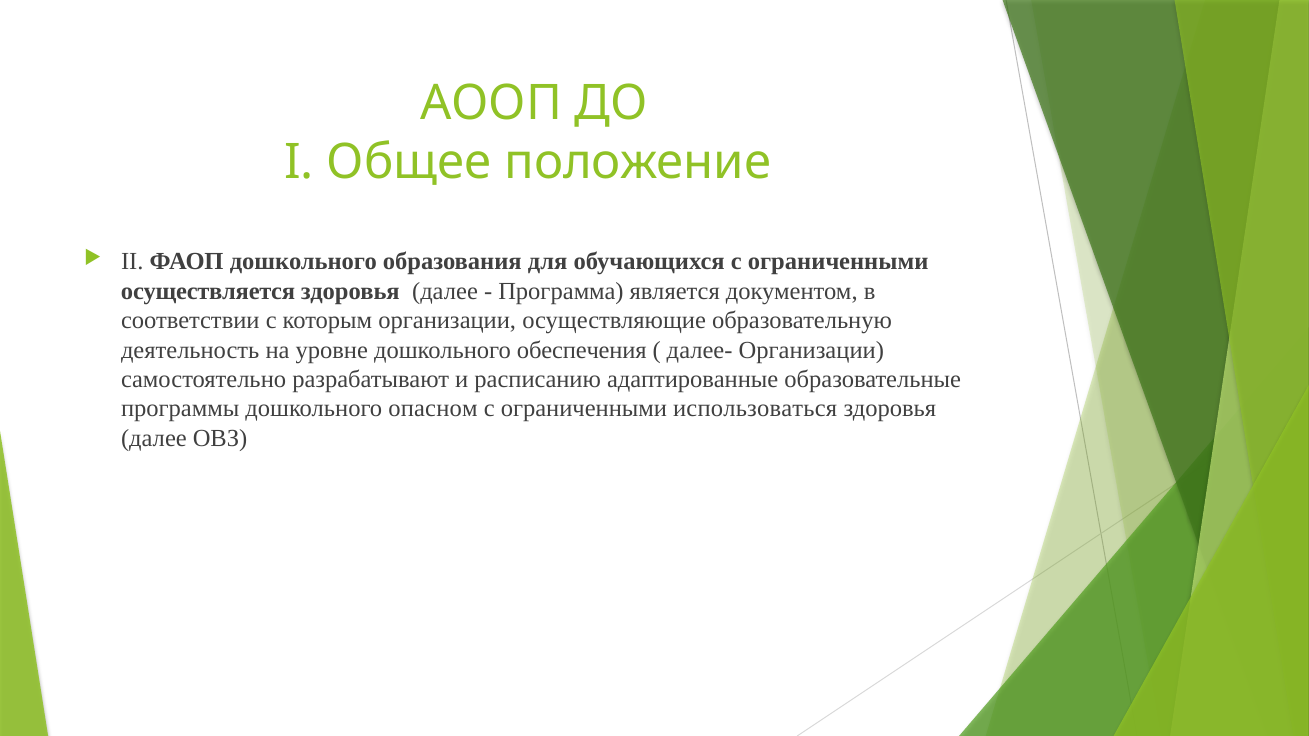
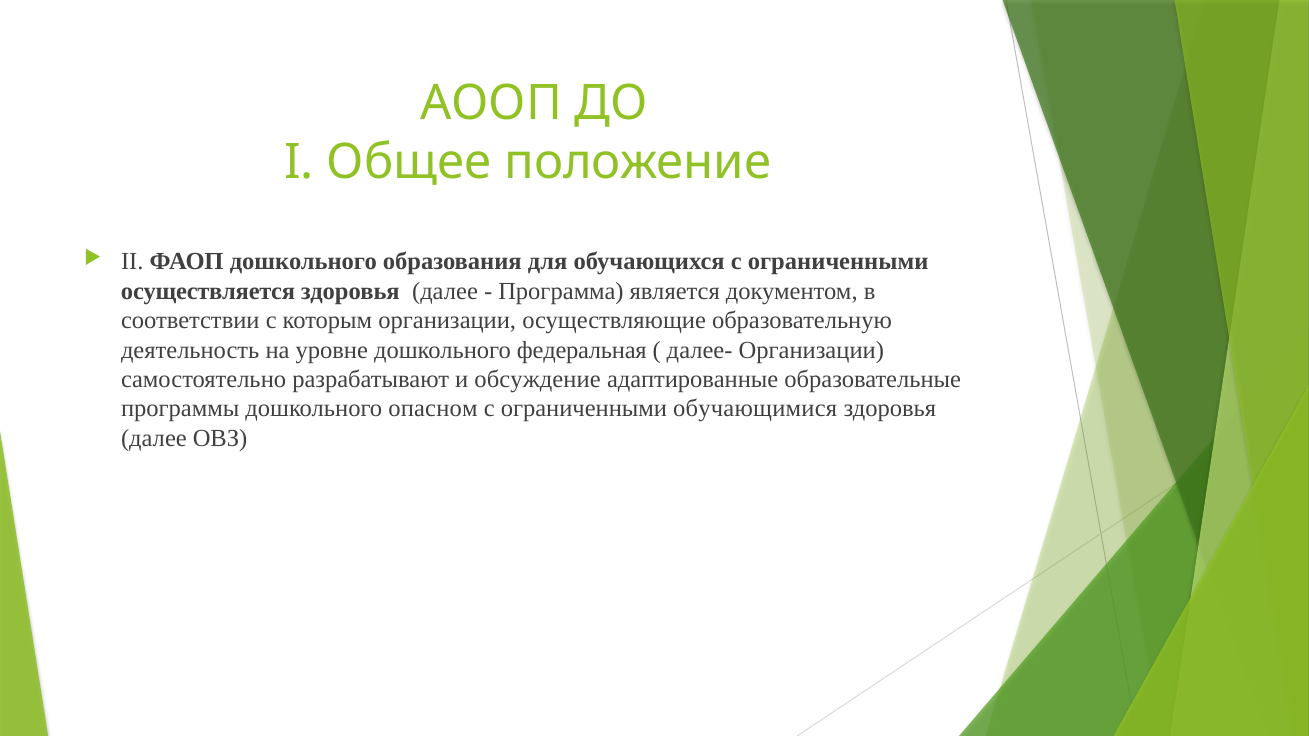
обеспечения: обеспечения -> федеральная (582, 350)
расписанию: расписанию -> обсуждение (538, 380)
использоваться: использоваться -> обучающимися (755, 409)
